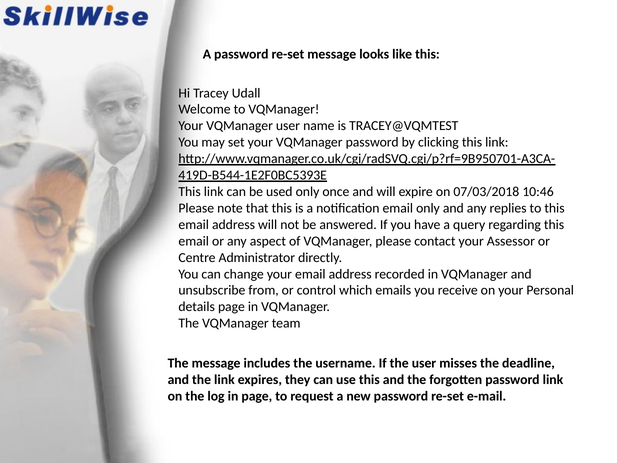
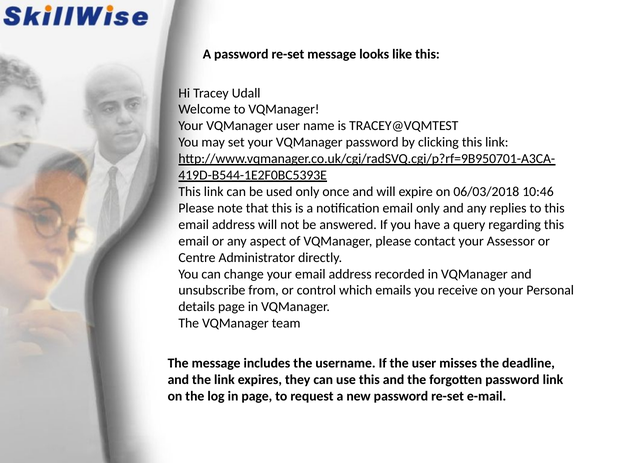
07/03/2018: 07/03/2018 -> 06/03/2018 (486, 192)
